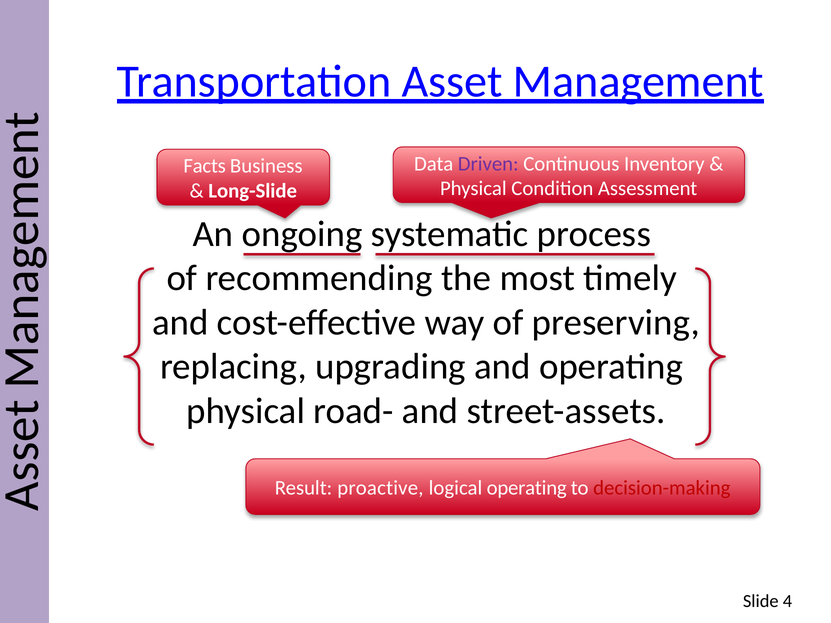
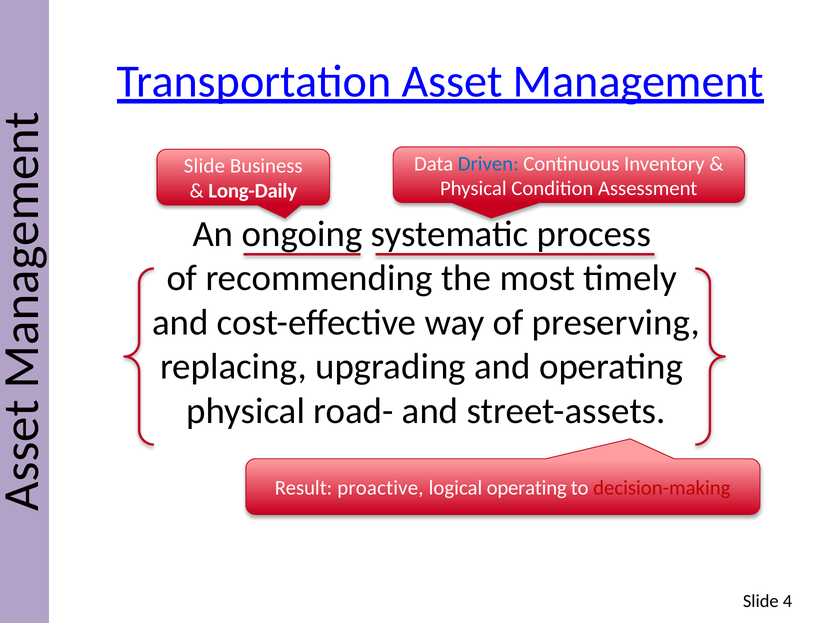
Driven colour: purple -> blue (488, 164)
Facts: Facts -> Slide (204, 166)
Long-Slide: Long-Slide -> Long-Daily (253, 191)
